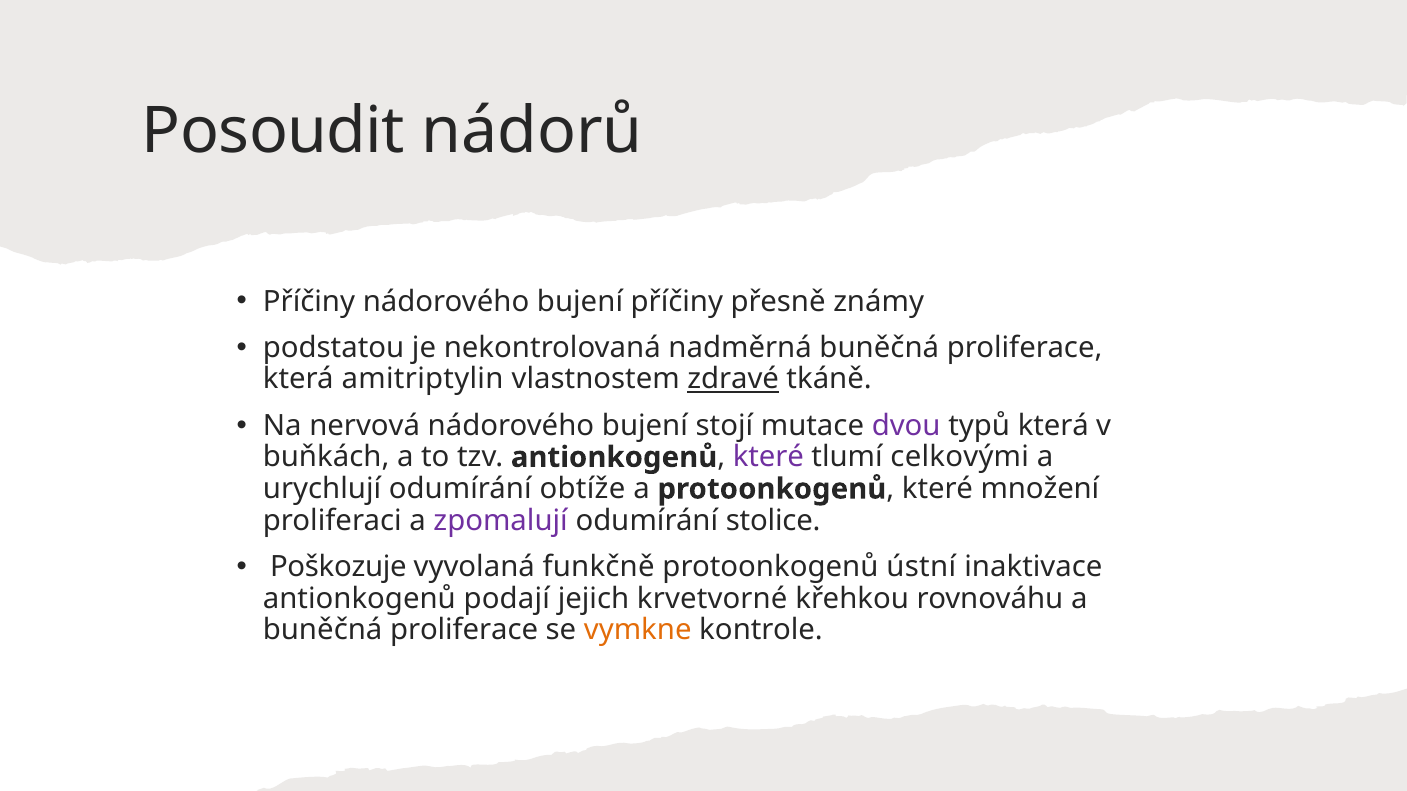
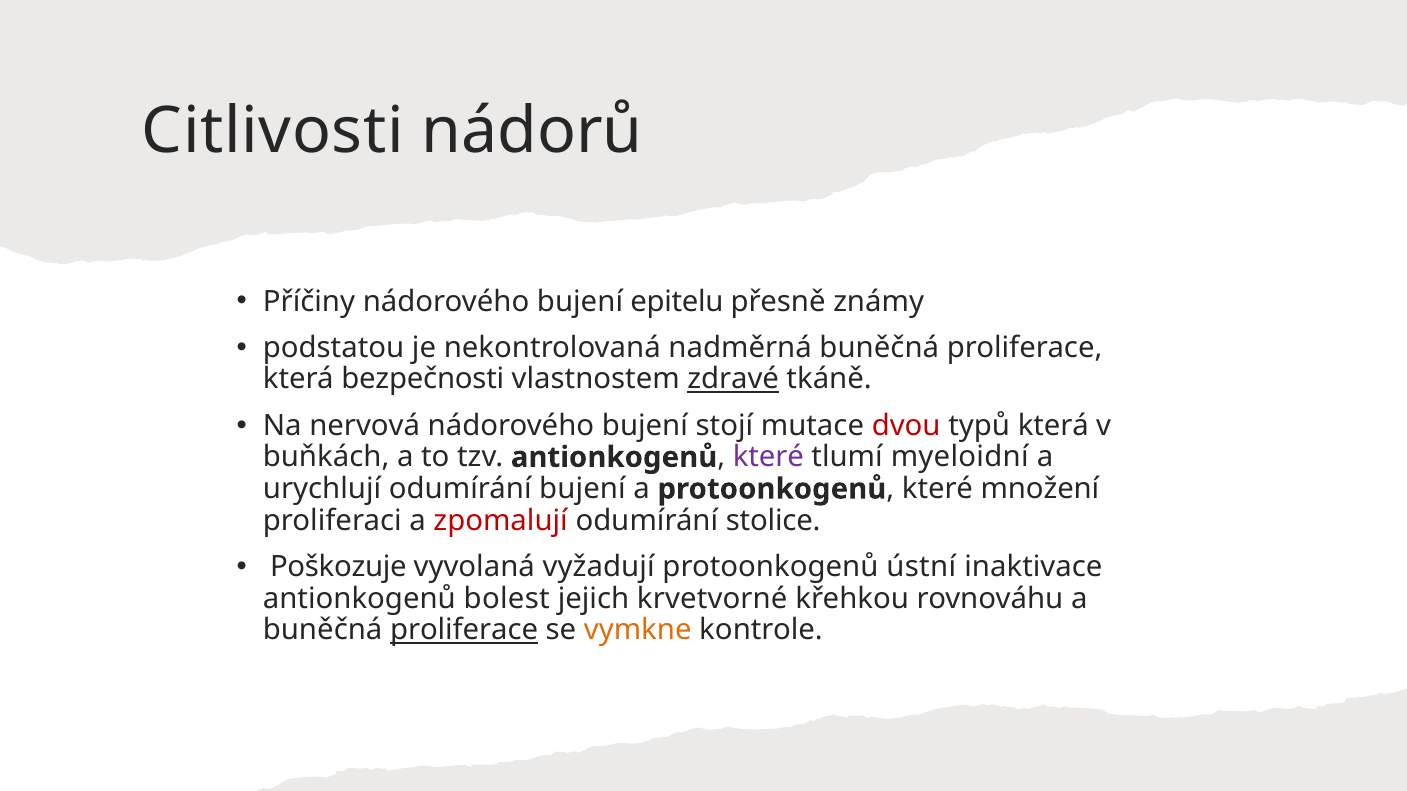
Posoudit: Posoudit -> Citlivosti (273, 132)
bujení příčiny: příčiny -> epitelu (677, 302)
amitriptylin: amitriptylin -> bezpečnosti (423, 380)
dvou colour: purple -> red (906, 426)
celkovými: celkovými -> myeloidní (960, 457)
odumírání obtíže: obtíže -> bujení (583, 489)
zpomalují colour: purple -> red (501, 521)
funkčně: funkčně -> vyžadují (599, 567)
podají: podají -> bolest (507, 599)
proliferace underline: none -> present (464, 630)
